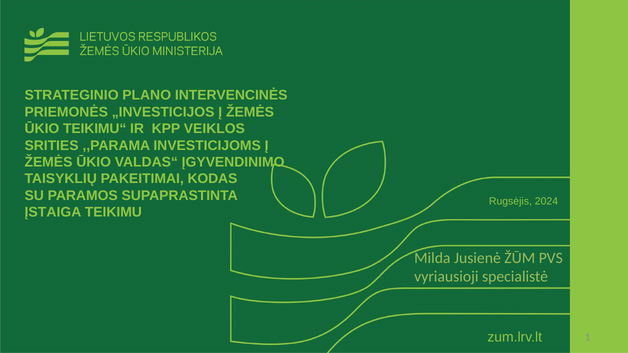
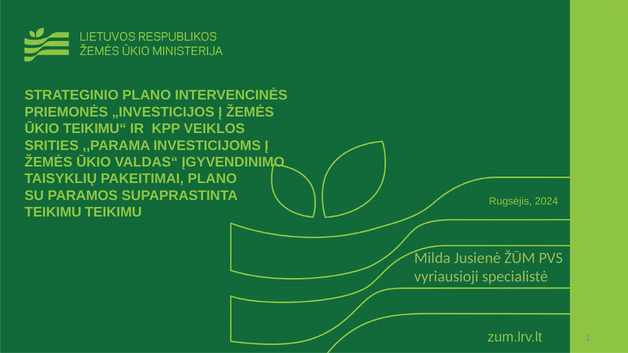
PAKEITIMAI KODAS: KODAS -> PLANO (212, 179)
ĮSTAIGA: ĮSTAIGA -> TEIKIMU (53, 213)
